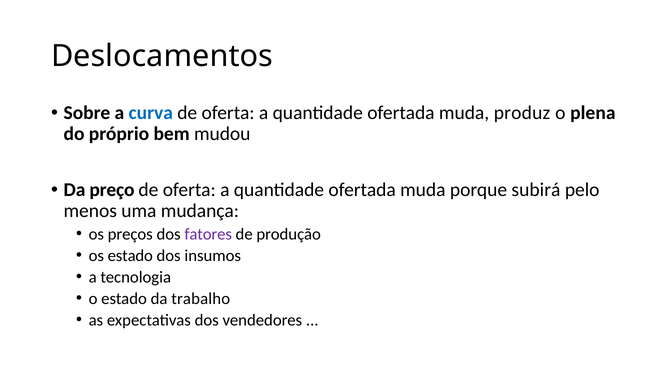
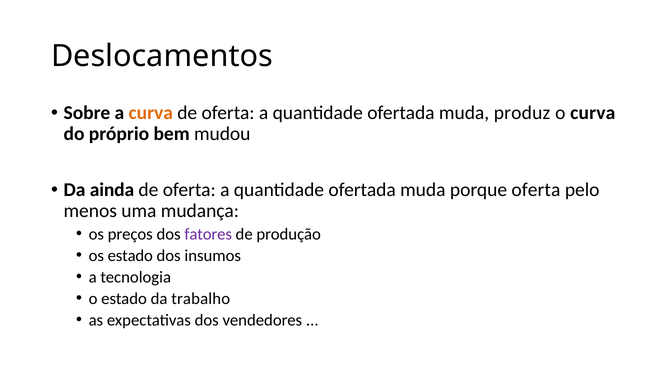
curva colour: blue -> orange (151, 113)
o plena: plena -> curva (593, 113)
preço: preço -> ainda (112, 190)
porque subirá: subirá -> oferta (536, 190)
